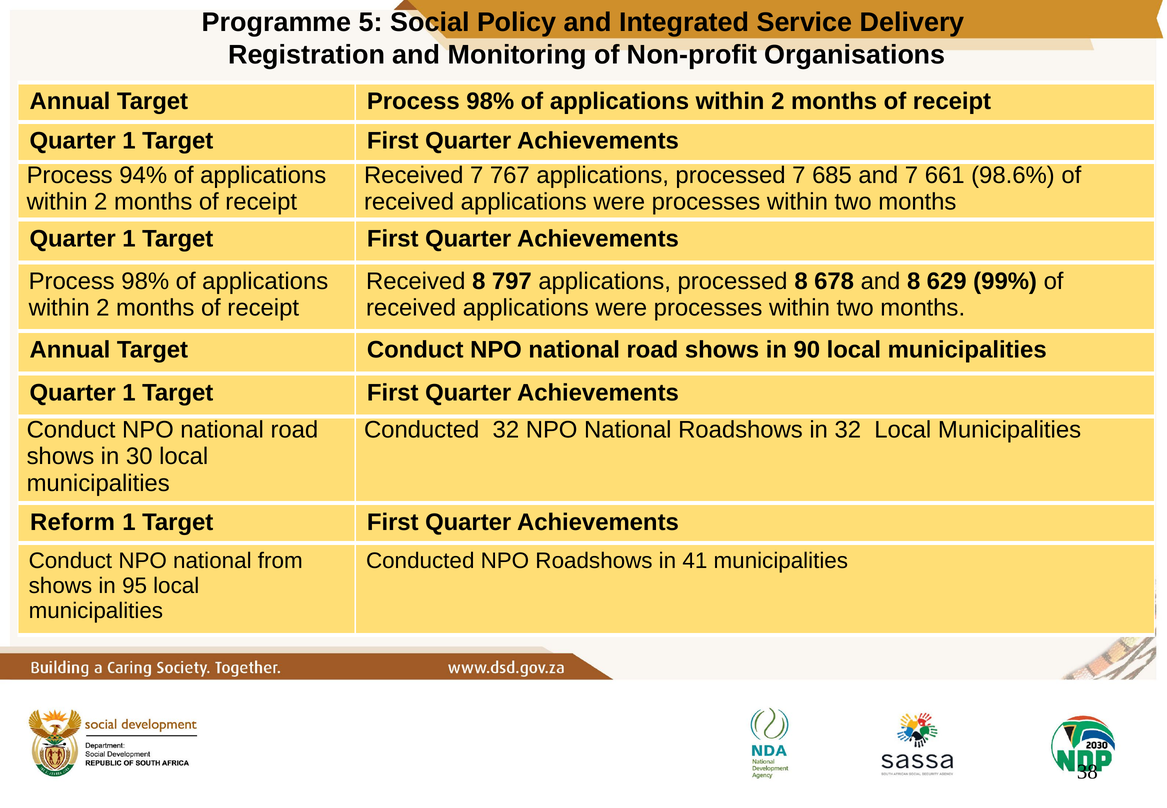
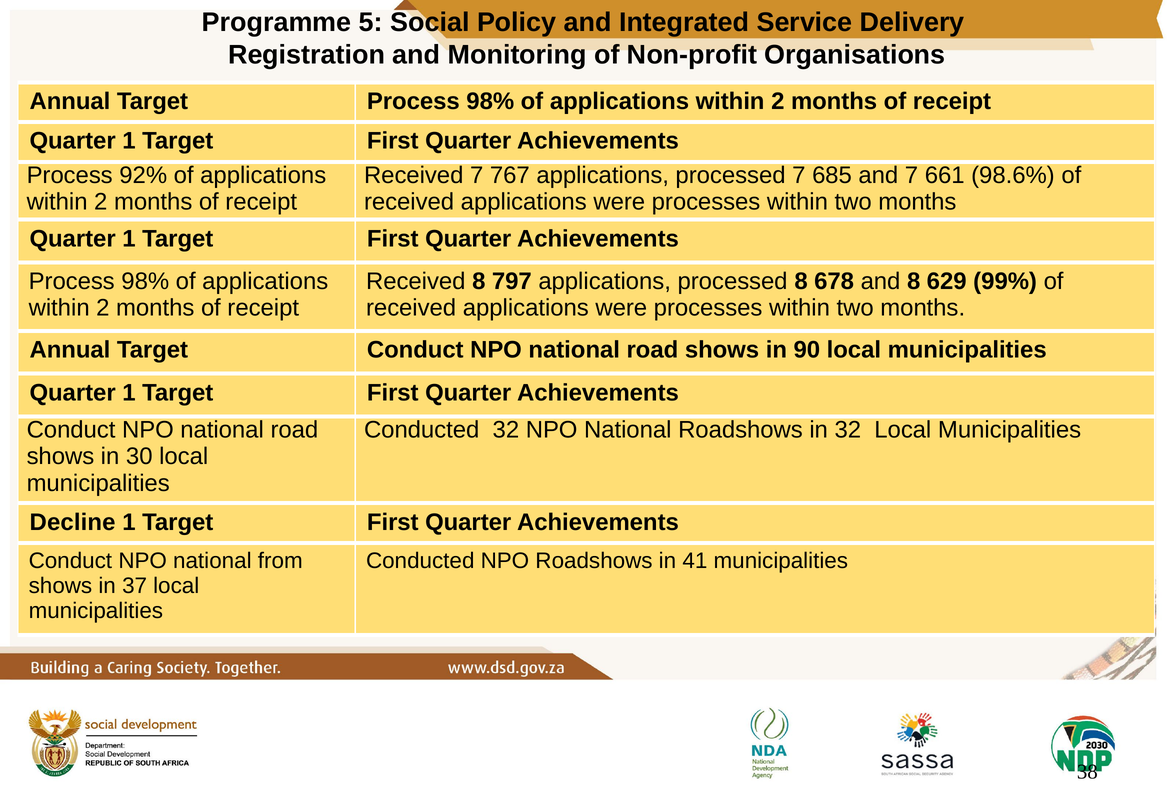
94%: 94% -> 92% (143, 175)
Reform: Reform -> Decline (73, 522)
95: 95 -> 37 (135, 586)
